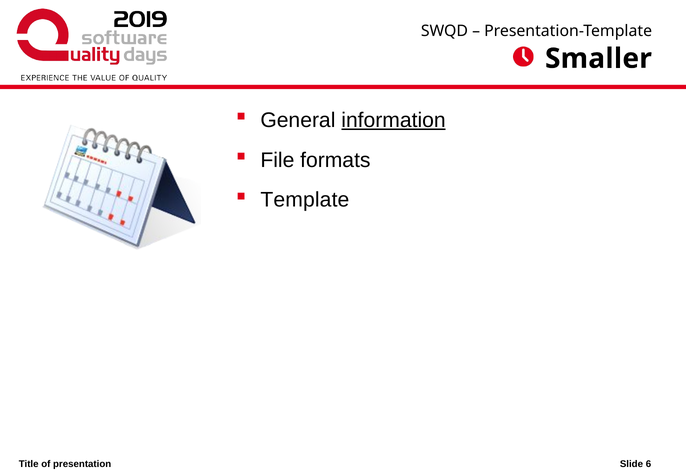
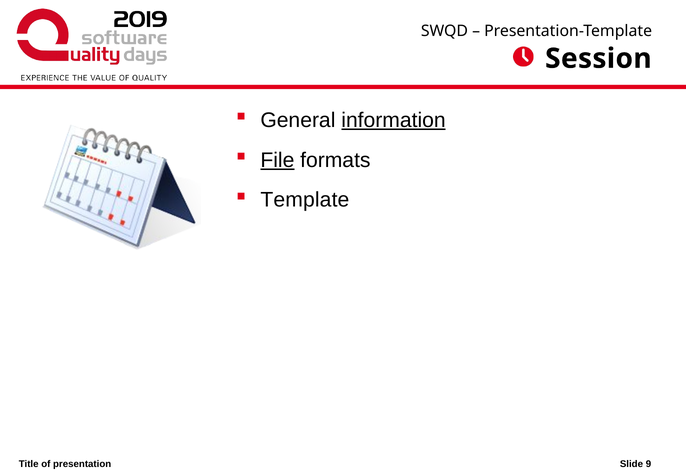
Smaller: Smaller -> Session (598, 59)
File underline: none -> present (277, 160)
6: 6 -> 9 (648, 464)
